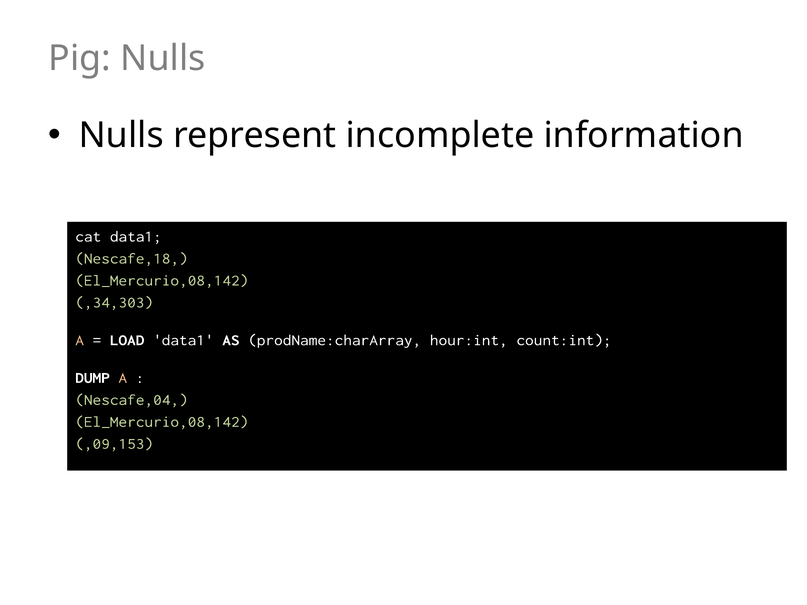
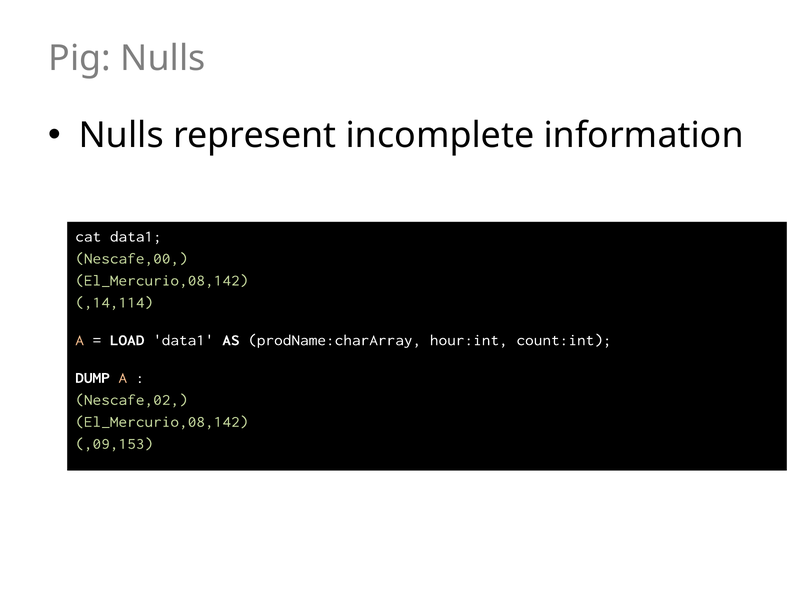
Nescafe,18: Nescafe,18 -> Nescafe,00 (132, 258)
,34,303: ,34,303 -> ,14,114 (114, 302)
Nescafe,04: Nescafe,04 -> Nescafe,02 (132, 400)
